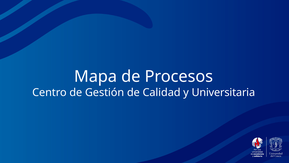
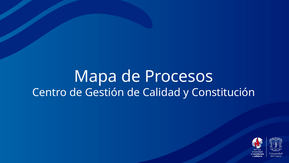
Universitaria: Universitaria -> Constitución (223, 92)
